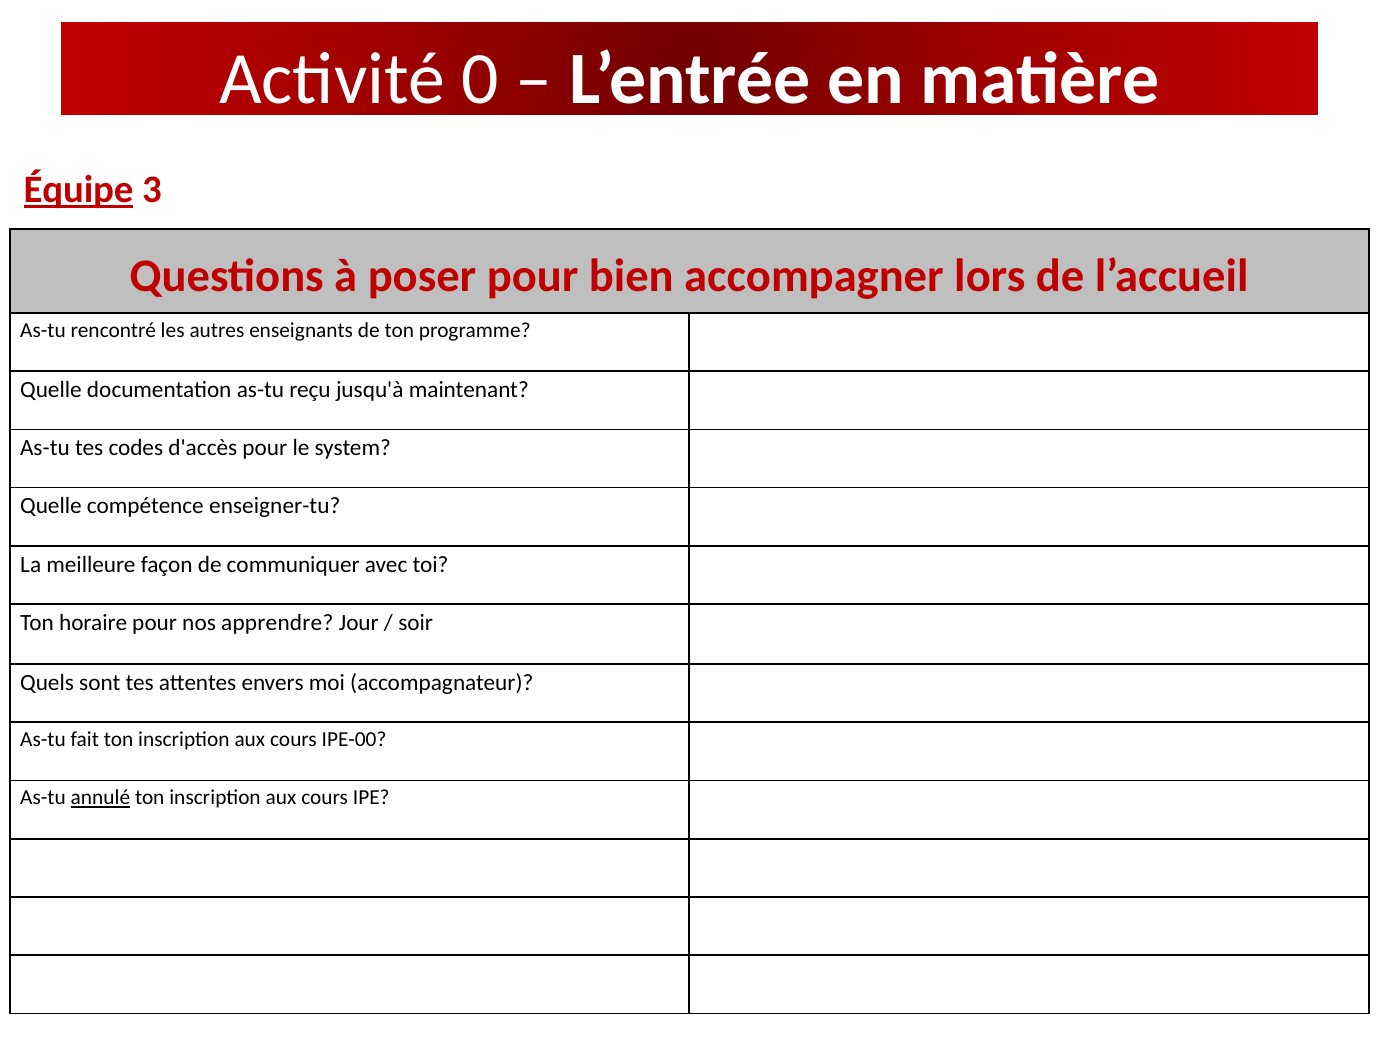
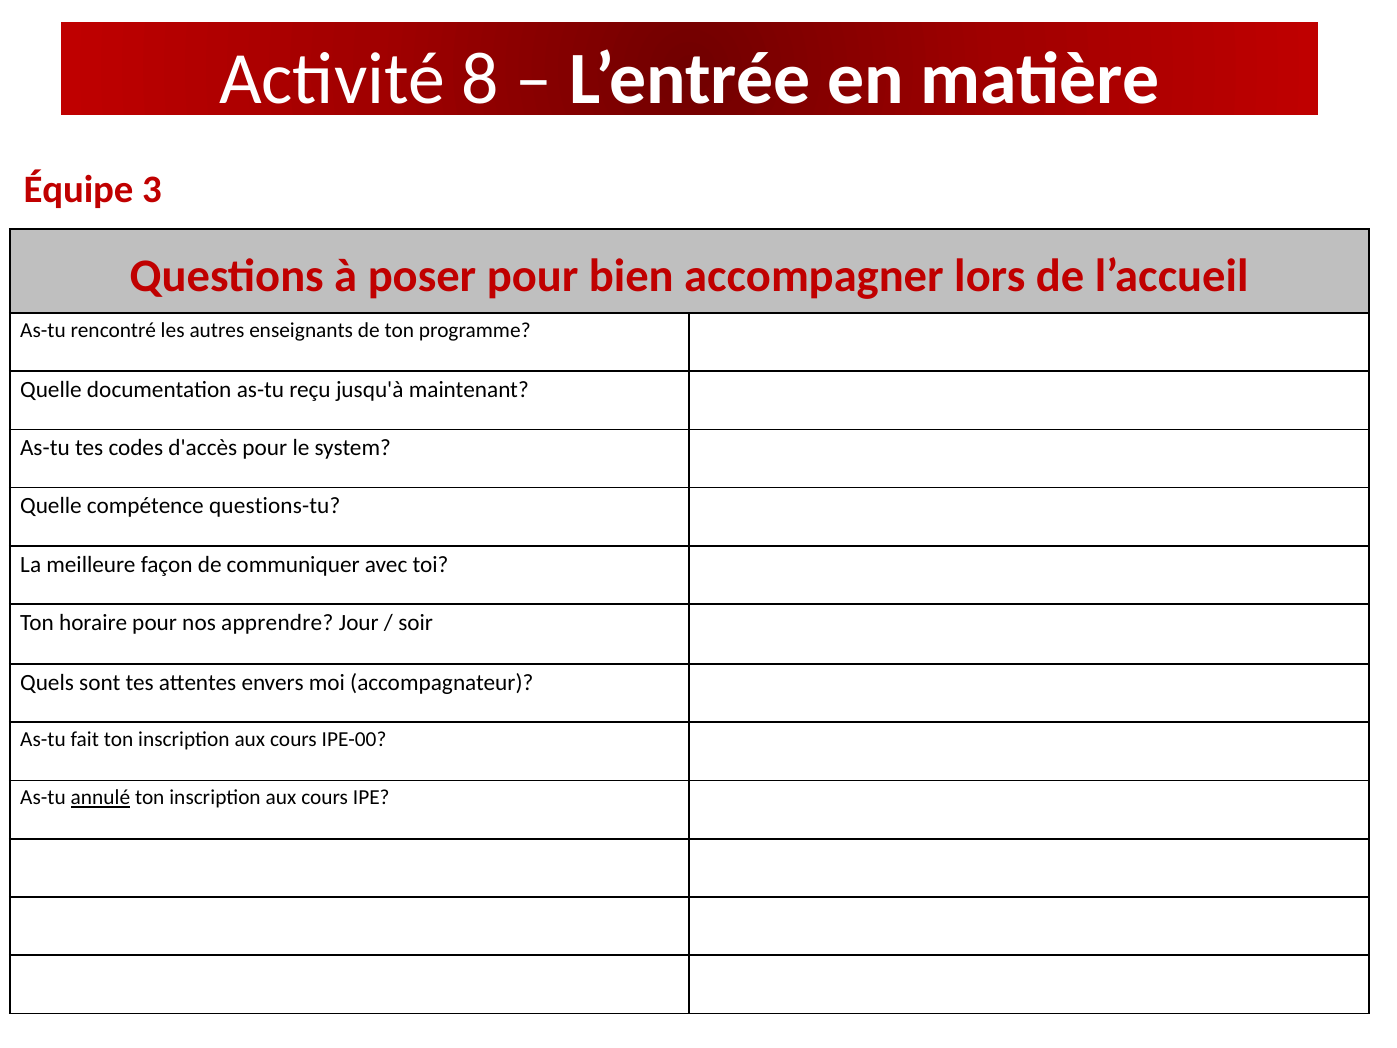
0: 0 -> 8 (480, 79)
Équipe underline: present -> none (79, 190)
enseigner-tu: enseigner-tu -> questions-tu (275, 506)
